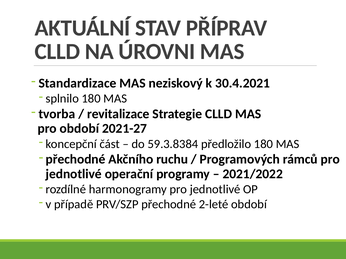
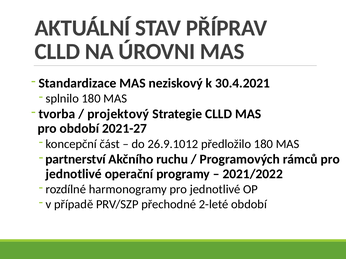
revitalizace: revitalizace -> projektový (118, 114)
59.3.8384: 59.3.8384 -> 26.9.1012 (173, 144)
přechodné: přechodné -> partnerství (76, 160)
